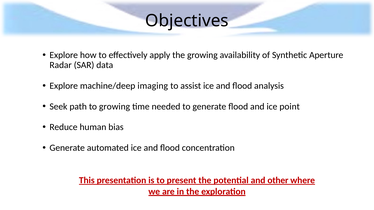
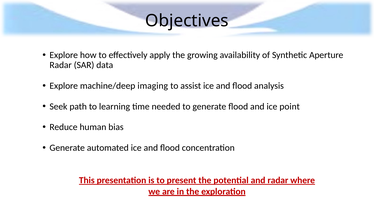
to growing: growing -> learning (115, 107)
and other: other -> radar (278, 181)
